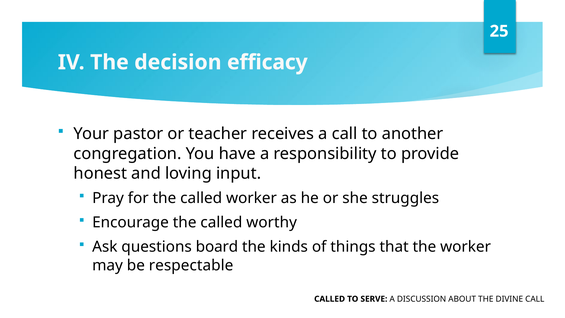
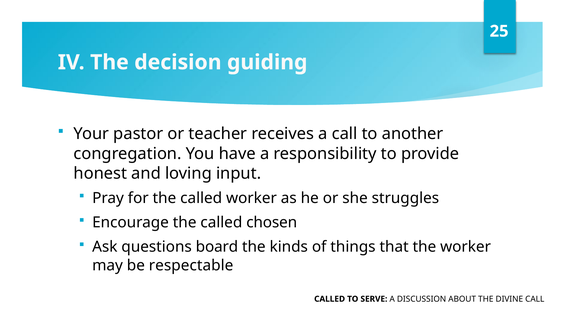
efficacy: efficacy -> guiding (267, 62)
worthy: worthy -> chosen (272, 222)
